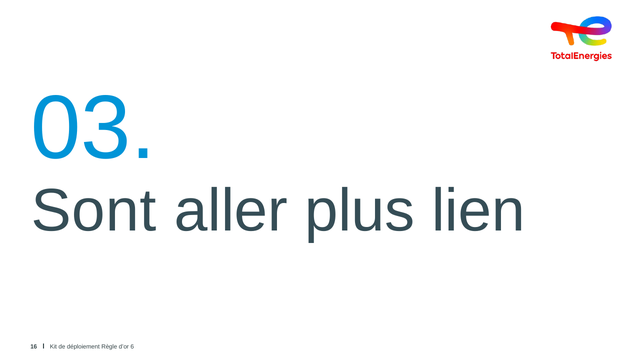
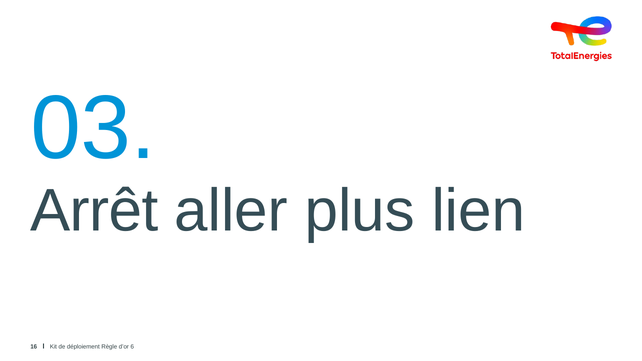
Sont: Sont -> Arrêt (94, 211)
